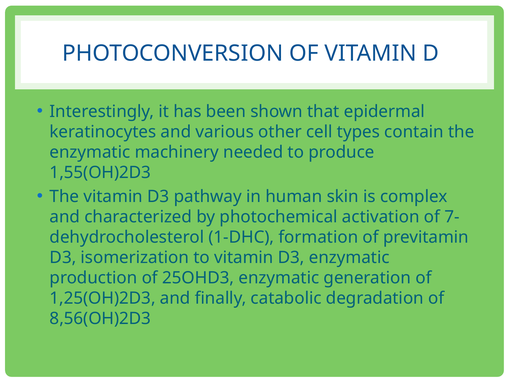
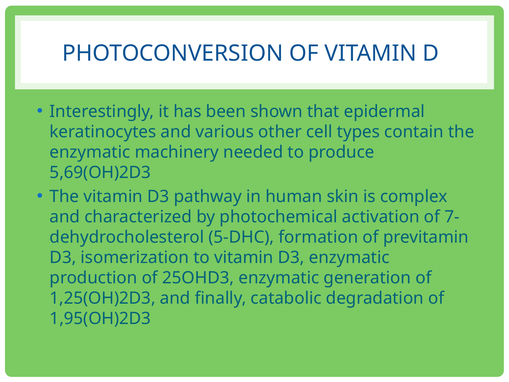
1,55(OH)2D3: 1,55(OH)2D3 -> 5,69(OH)2D3 (100, 173)
1-DHC: 1-DHC -> 5-DHC (241, 237)
8,56(OH)2D3: 8,56(OH)2D3 -> 1,95(OH)2D3 (100, 318)
